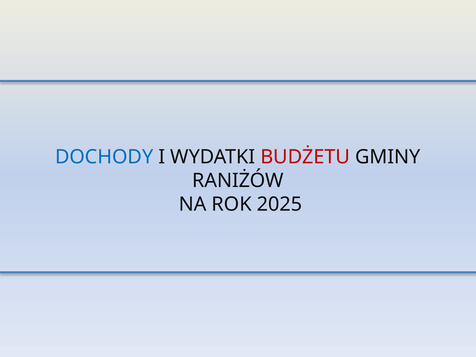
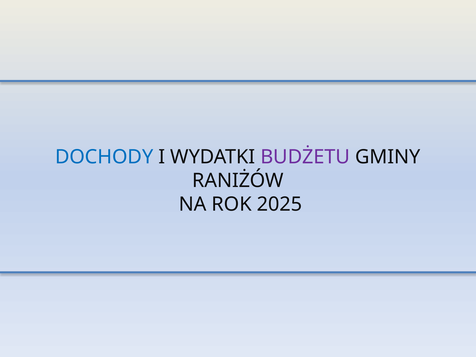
BUDŻETU colour: red -> purple (305, 157)
